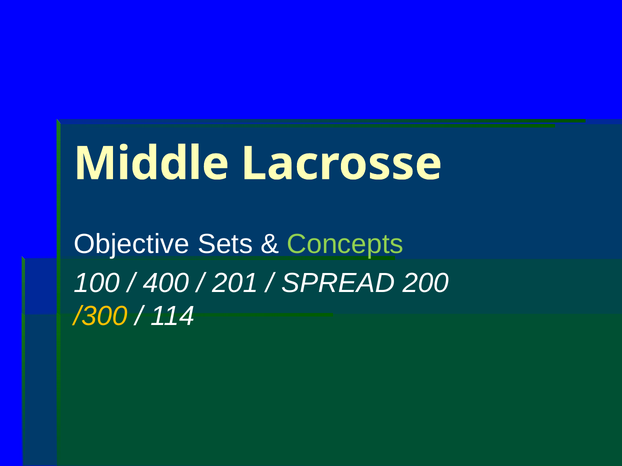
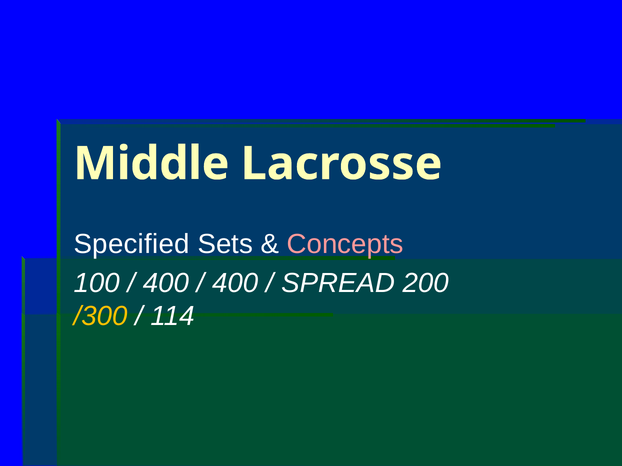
Objective: Objective -> Specified (132, 245)
Concepts colour: light green -> pink (345, 245)
201: 201 -> 400 (235, 283)
